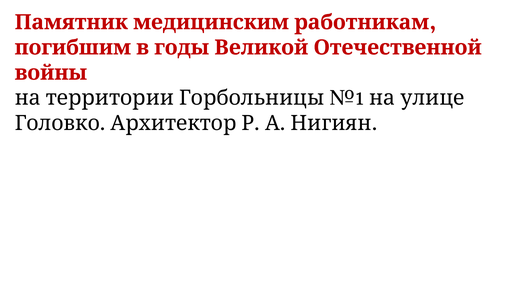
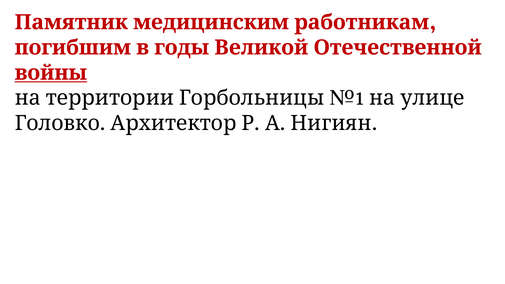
войны underline: none -> present (51, 73)
